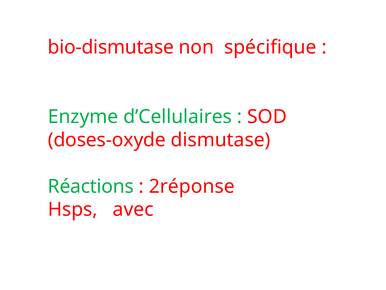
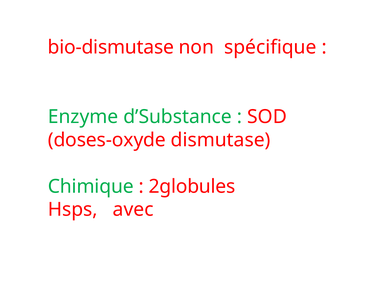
d’Cellulaires: d’Cellulaires -> d’Substance (178, 117)
Réactions: Réactions -> Chimique (91, 186)
2réponse: 2réponse -> 2globules (192, 186)
